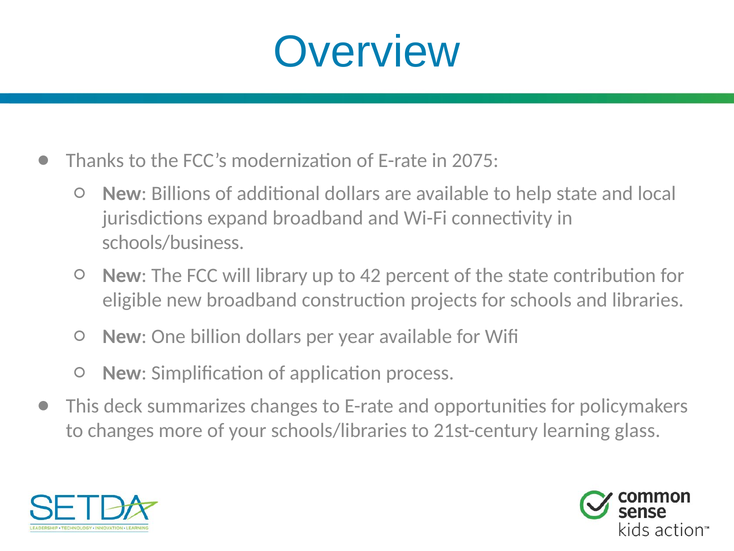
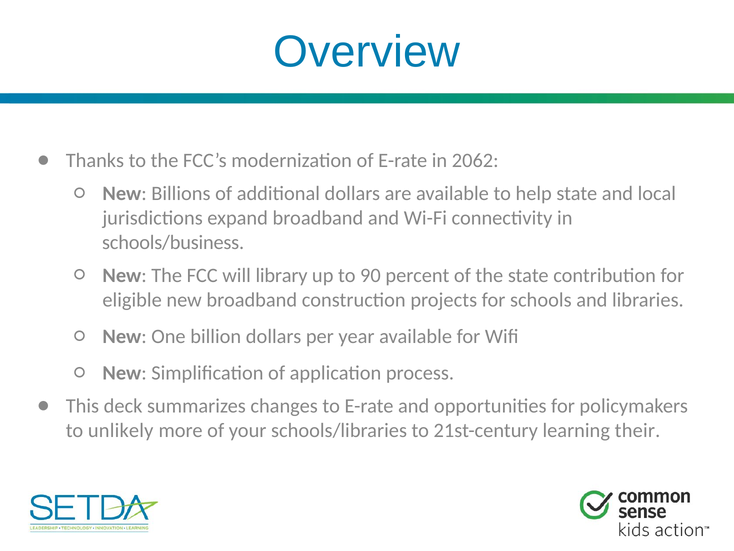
2075: 2075 -> 2062 (475, 160)
42: 42 -> 90 (370, 275)
to changes: changes -> unlikely (121, 430)
glass: glass -> their (638, 430)
